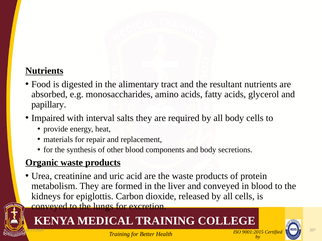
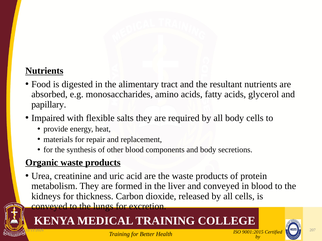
interval: interval -> flexible (100, 118)
epiglottis: epiglottis -> thickness (95, 197)
